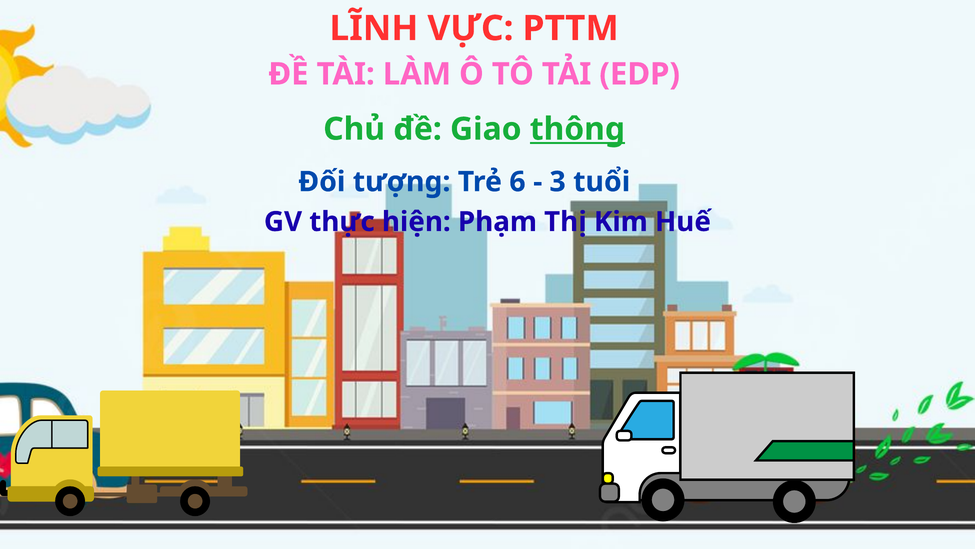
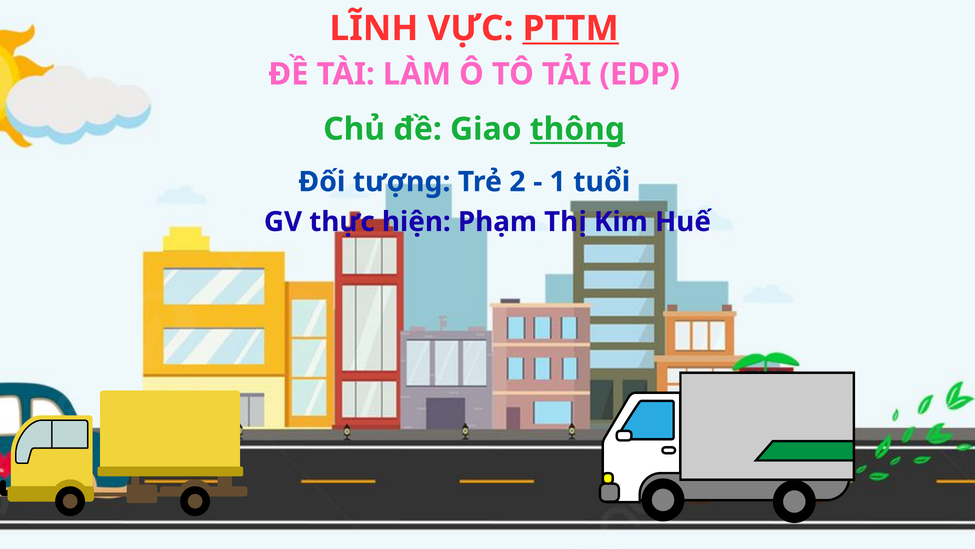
PTTM underline: none -> present (571, 28)
6: 6 -> 2 (517, 182)
3: 3 -> 1 (558, 182)
